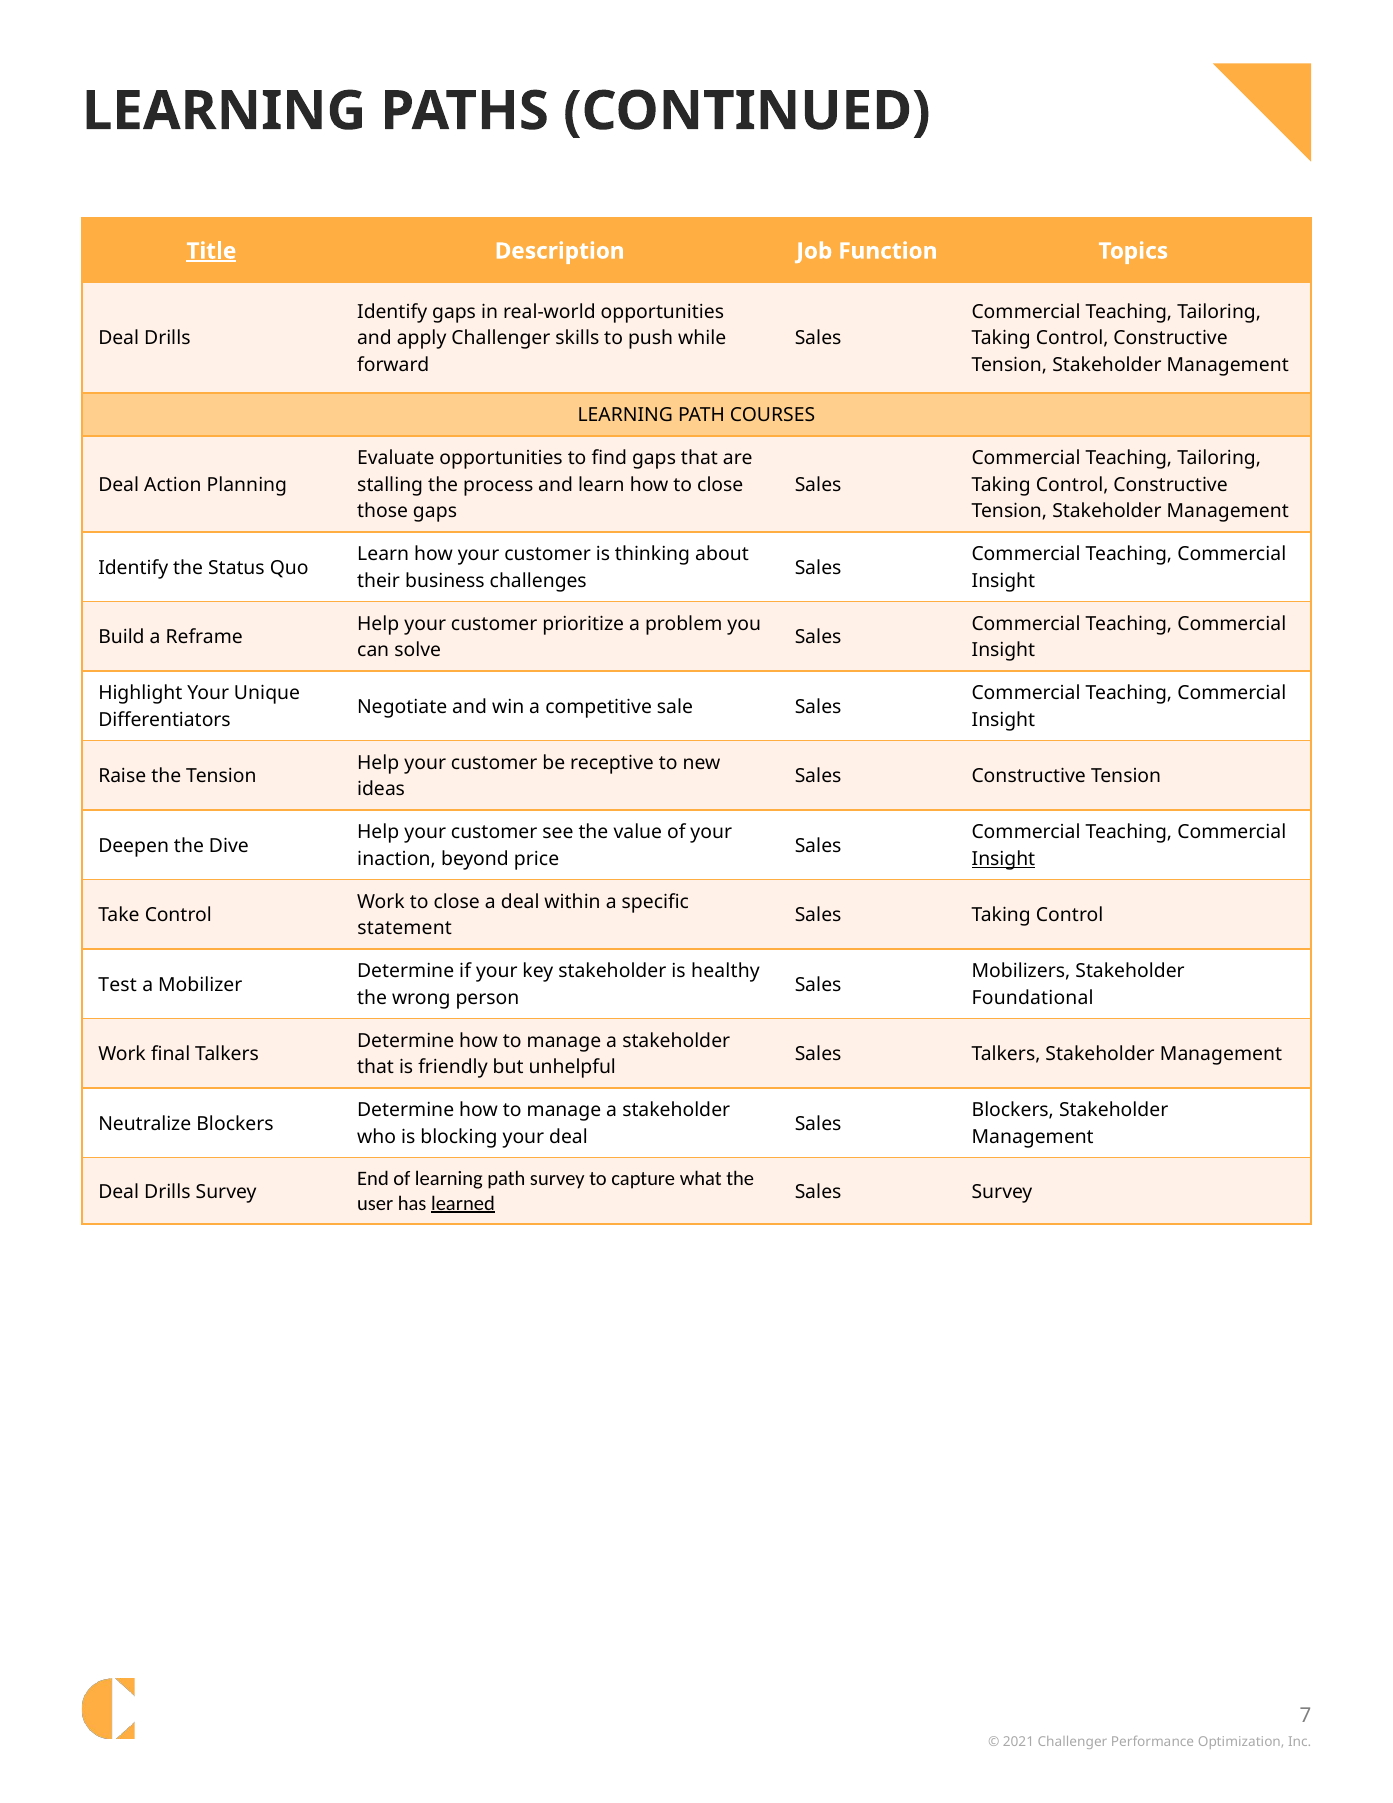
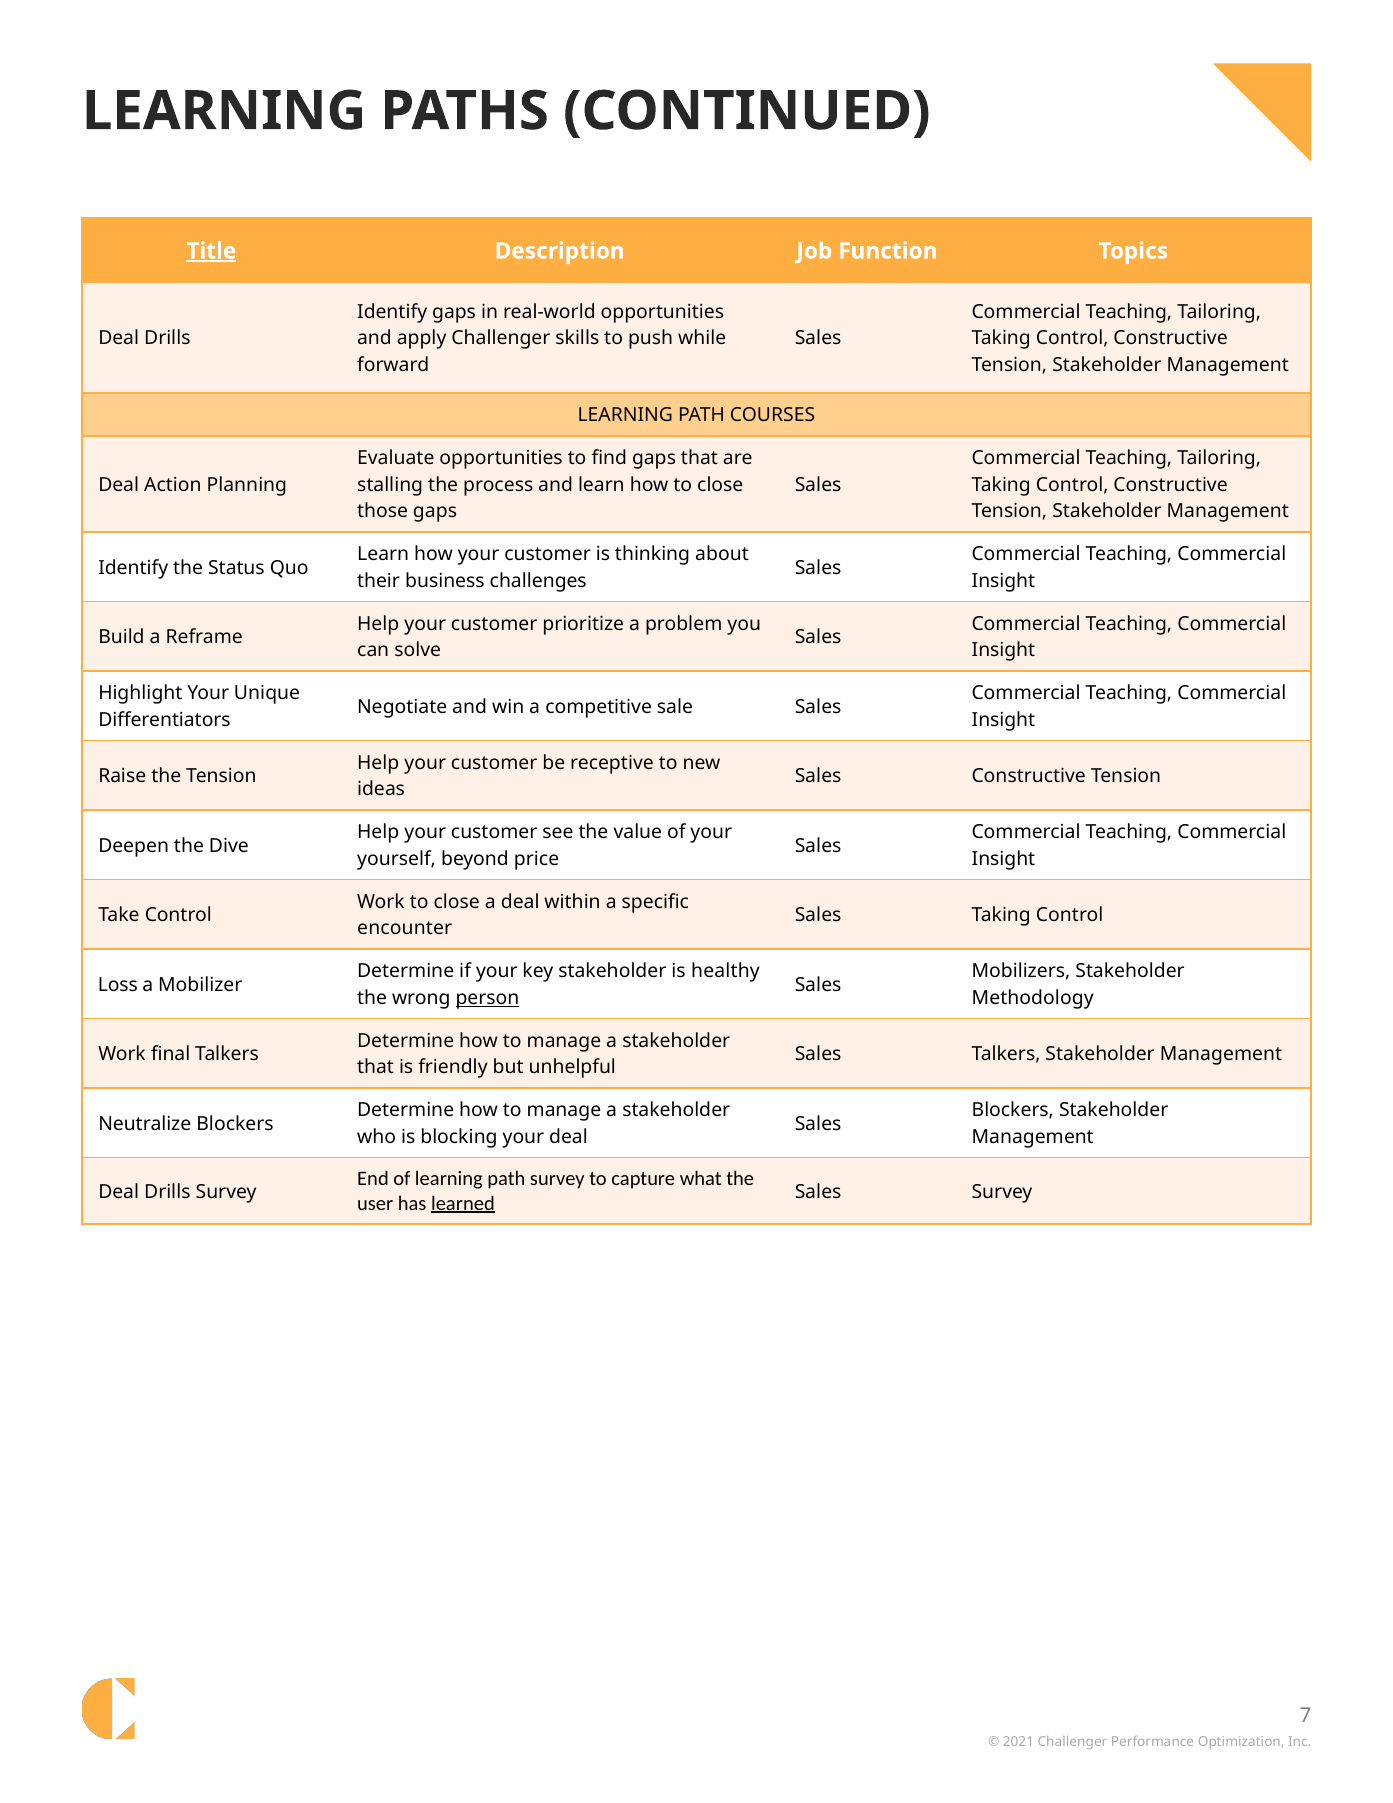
inaction: inaction -> yourself (397, 859)
Insight underline: present -> none (1003, 859)
statement: statement -> encounter (405, 928)
Test: Test -> Loss (118, 985)
person underline: none -> present (487, 998)
Foundational: Foundational -> Methodology (1033, 998)
